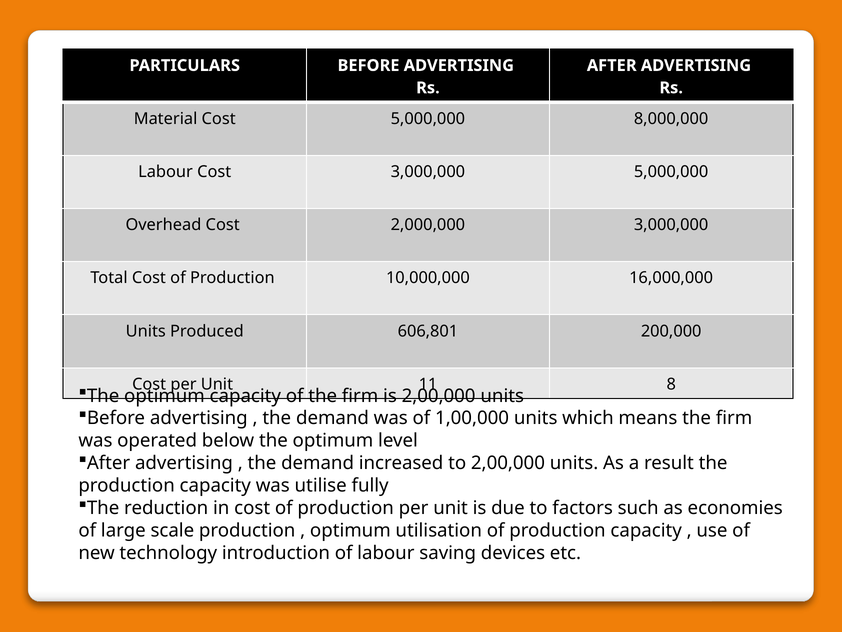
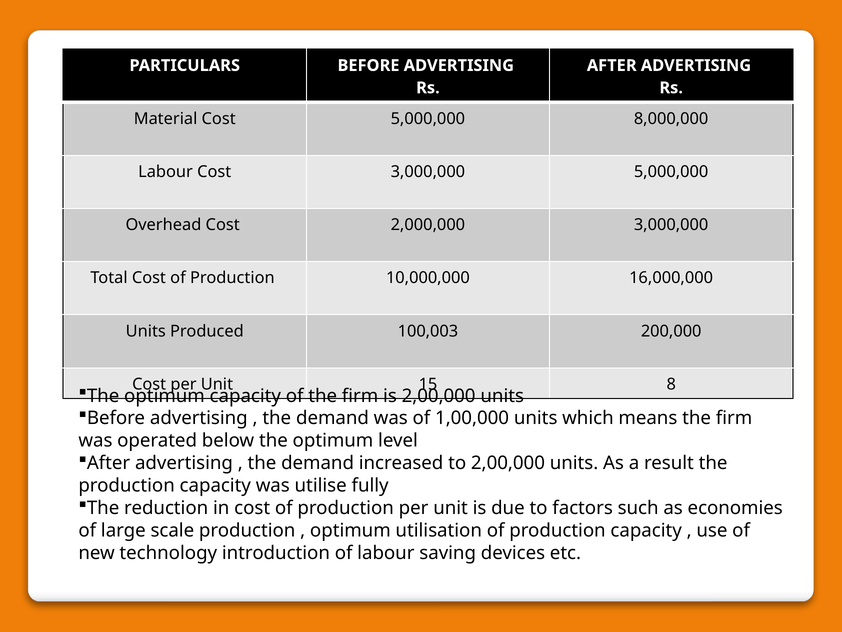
606,801: 606,801 -> 100,003 (428, 331)
11: 11 -> 15 (428, 384)
